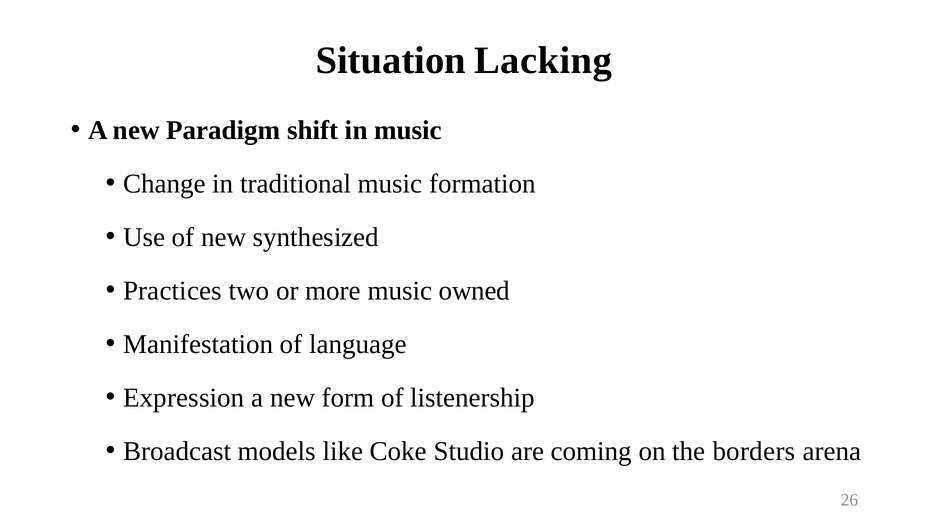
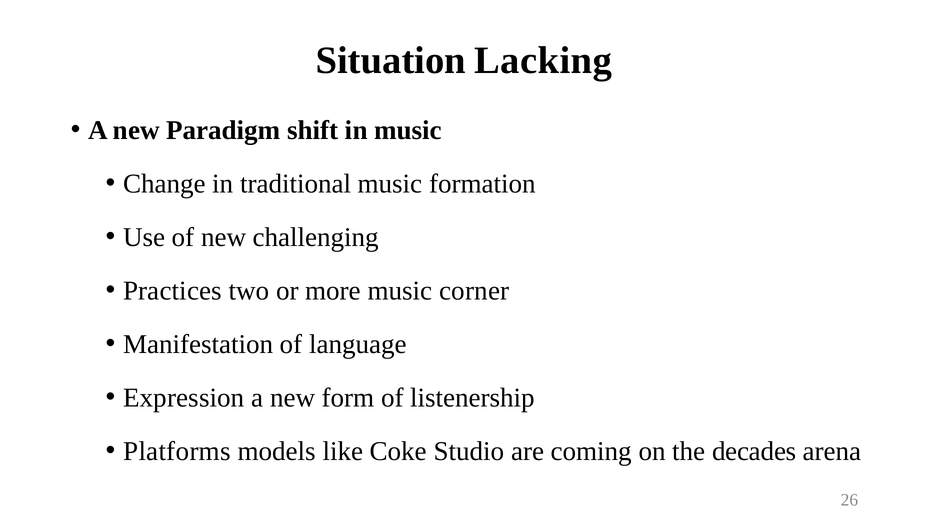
synthesized: synthesized -> challenging (316, 237)
owned: owned -> corner (474, 291)
Broadcast: Broadcast -> Platforms (177, 451)
borders: borders -> decades (754, 451)
